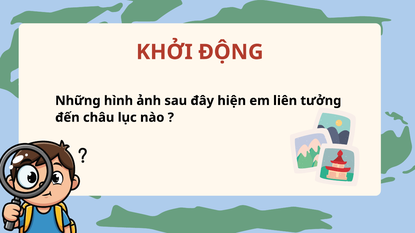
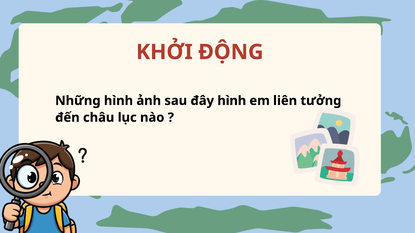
đây hiện: hiện -> hình (232, 101)
